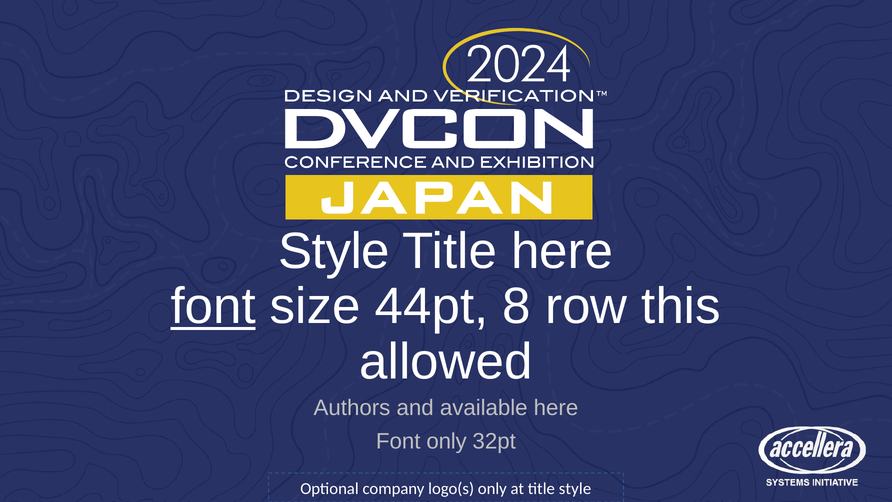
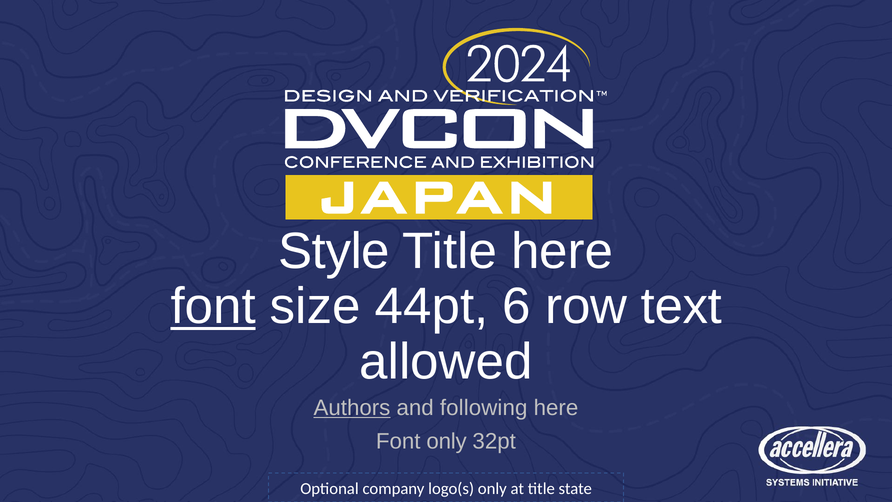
8: 8 -> 6 (517, 306)
this: this -> text (681, 306)
Authors underline: none -> present (352, 408)
available: available -> following (484, 408)
title style: style -> state (575, 488)
